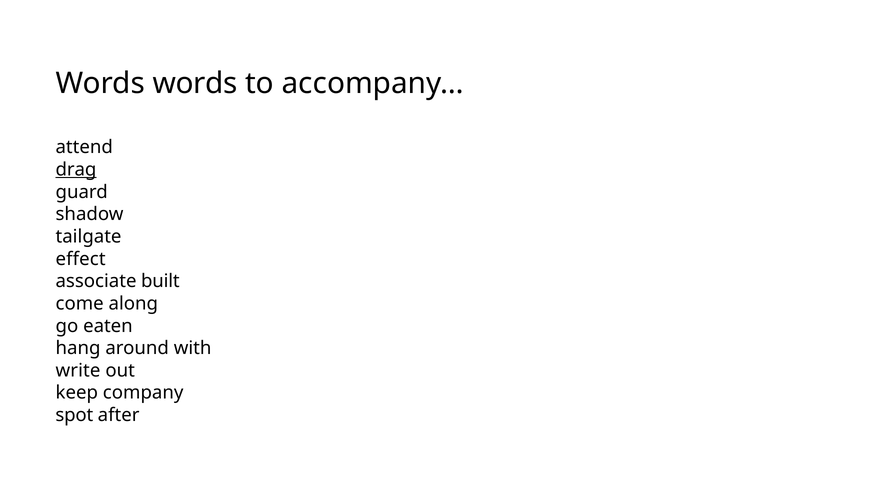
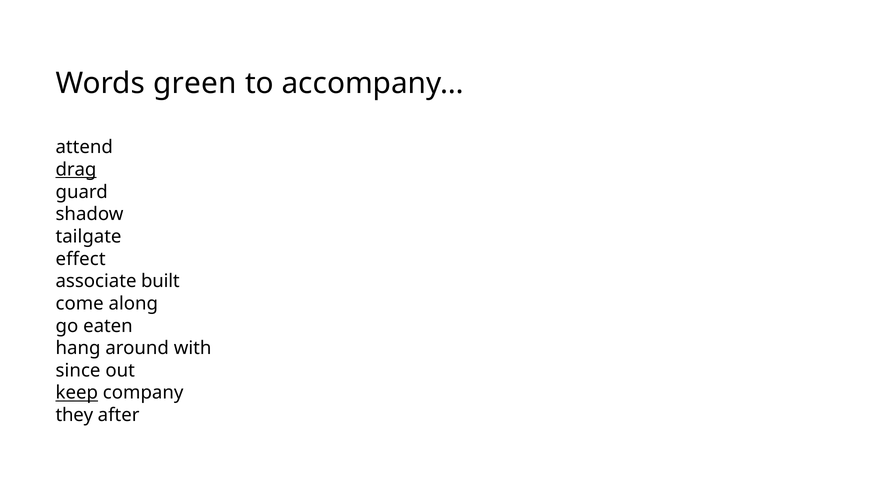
Words words: words -> green (195, 83)
write: write -> since (78, 371)
keep underline: none -> present (77, 393)
spot: spot -> they (74, 415)
